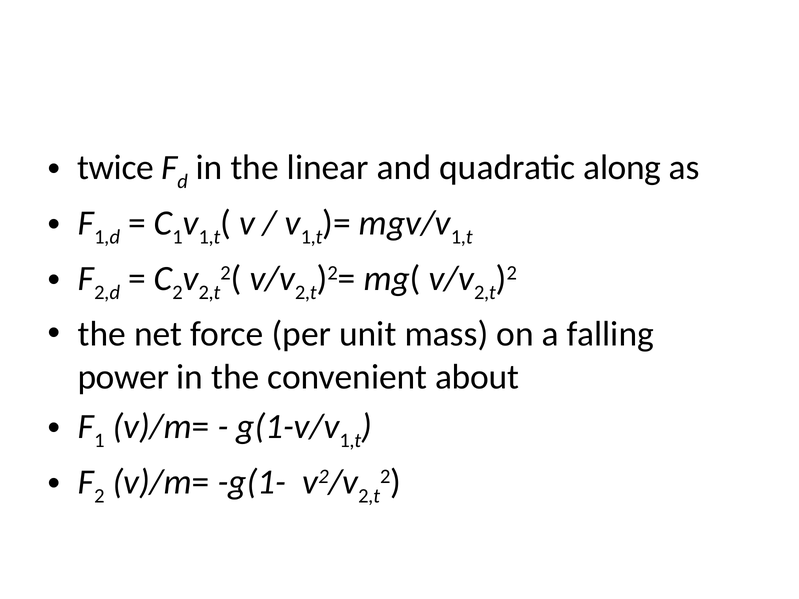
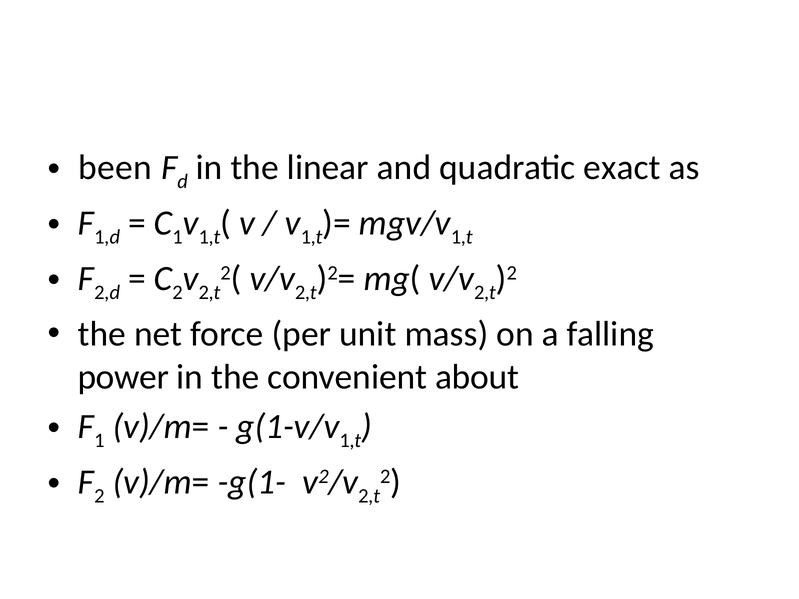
twice: twice -> been (115, 168)
along: along -> exact (622, 168)
